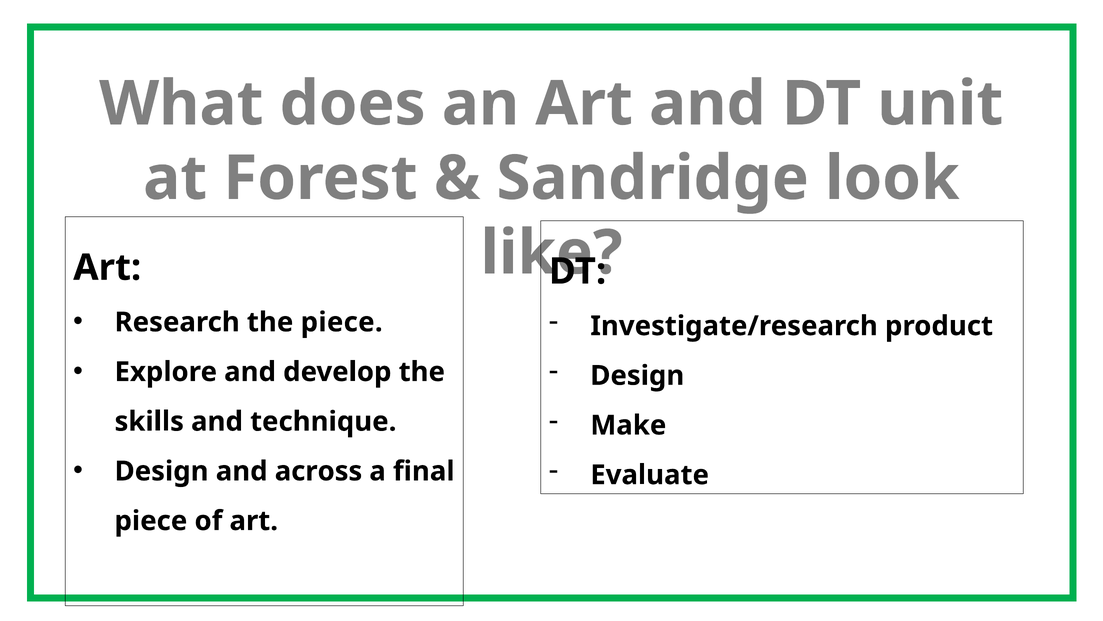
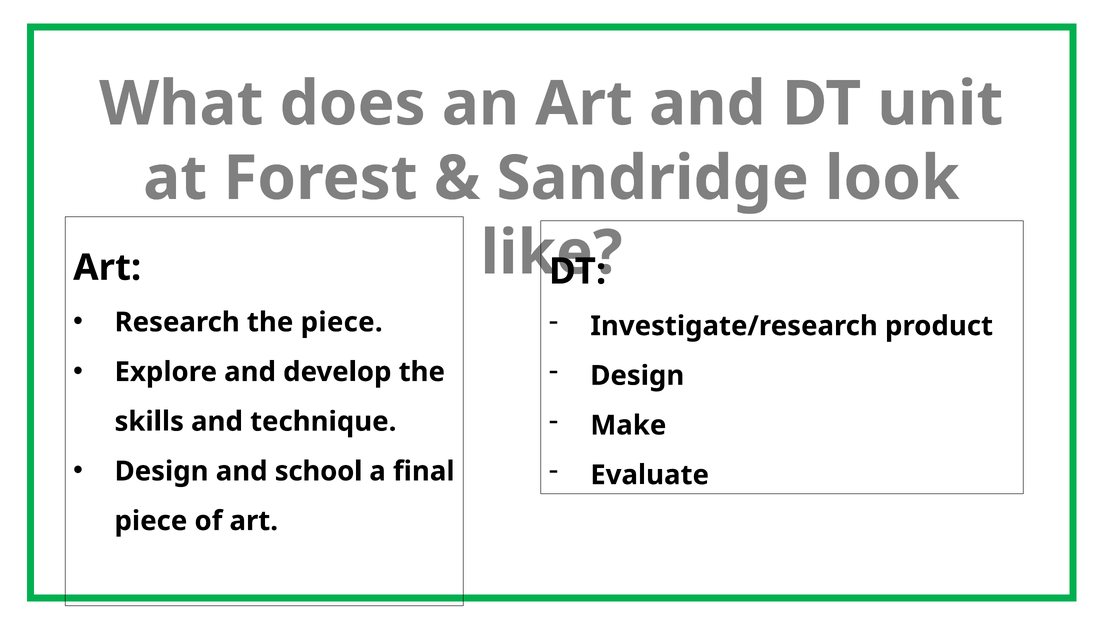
across: across -> school (319, 471)
